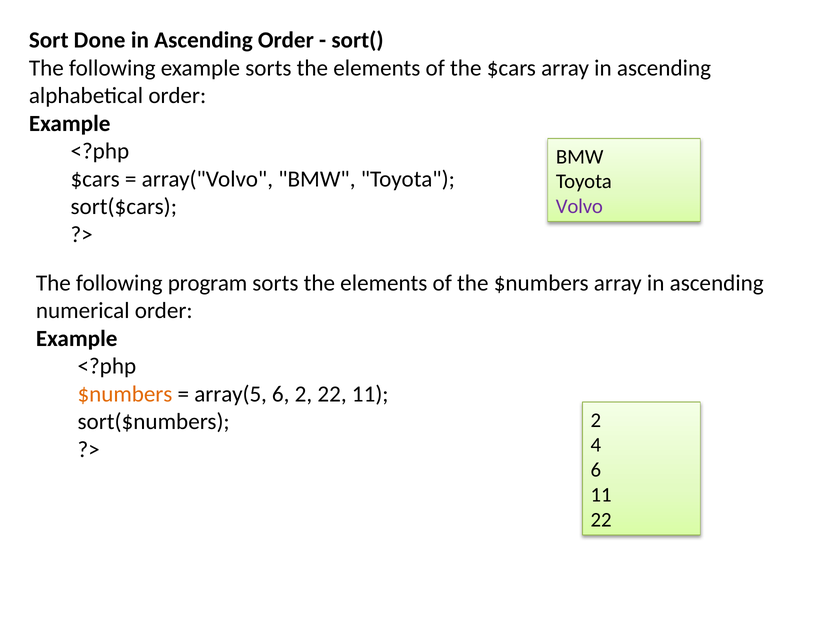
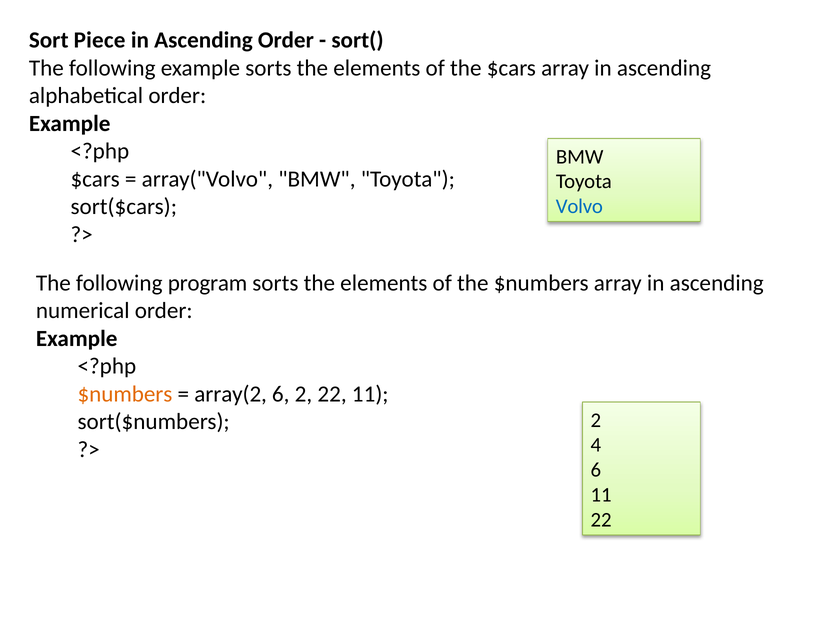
Done: Done -> Piece (100, 40)
Volvo colour: purple -> blue (579, 207)
array(5: array(5 -> array(2 (231, 394)
